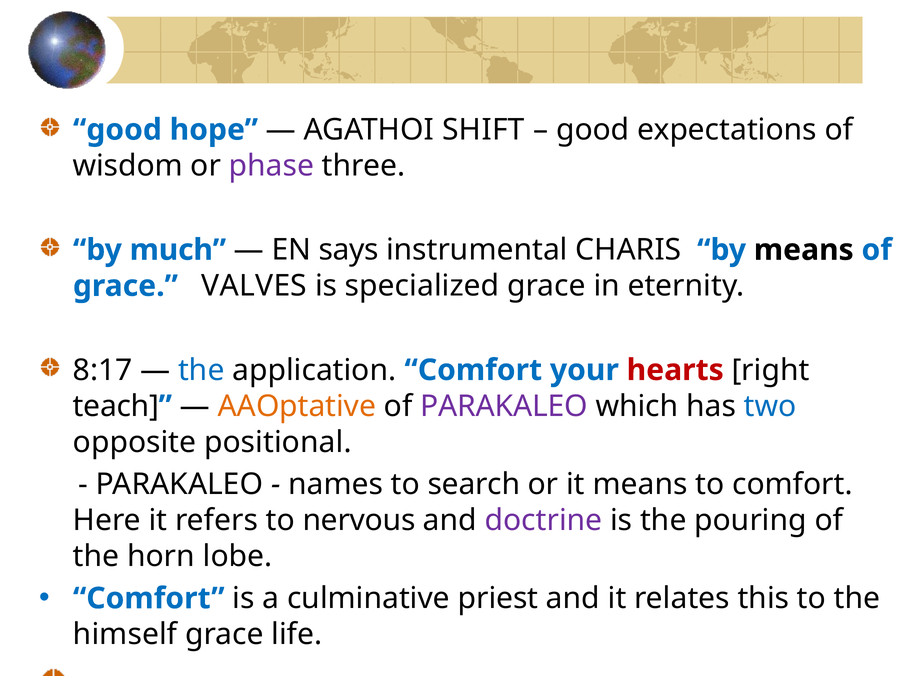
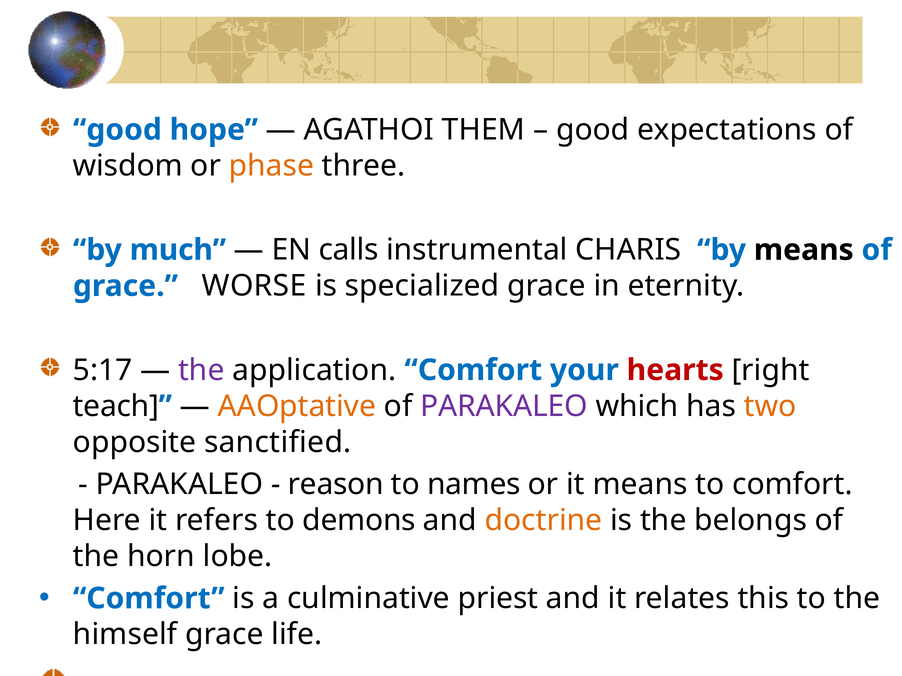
SHIFT: SHIFT -> THEM (484, 130)
phase colour: purple -> orange (271, 166)
says: says -> calls (349, 250)
VALVES: VALVES -> WORSE (254, 286)
8:17: 8:17 -> 5:17 (103, 370)
the colour: blue -> purple (201, 370)
two colour: blue -> orange (770, 406)
positional: positional -> sanctified (278, 443)
names: names -> reason (336, 485)
search: search -> names (474, 485)
nervous: nervous -> demons (359, 521)
doctrine colour: purple -> orange (544, 521)
pouring: pouring -> belongs (751, 521)
